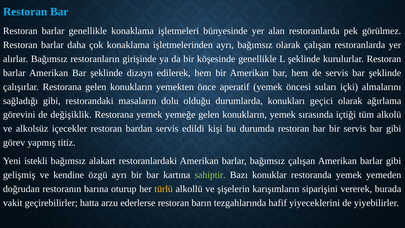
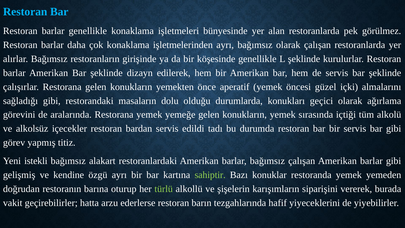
suları: suları -> güzel (326, 87)
değişiklik: değişiklik -> aralarında (71, 115)
kişi: kişi -> tadı (215, 129)
türlü colour: yellow -> light green (164, 189)
